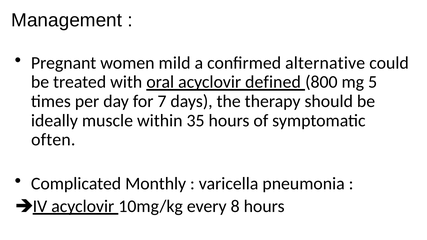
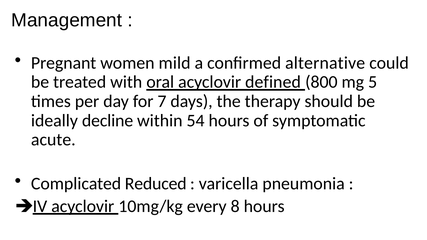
muscle: muscle -> decline (108, 121)
35: 35 -> 54 (196, 121)
often: often -> acute (53, 140)
Monthly: Monthly -> Reduced (156, 184)
